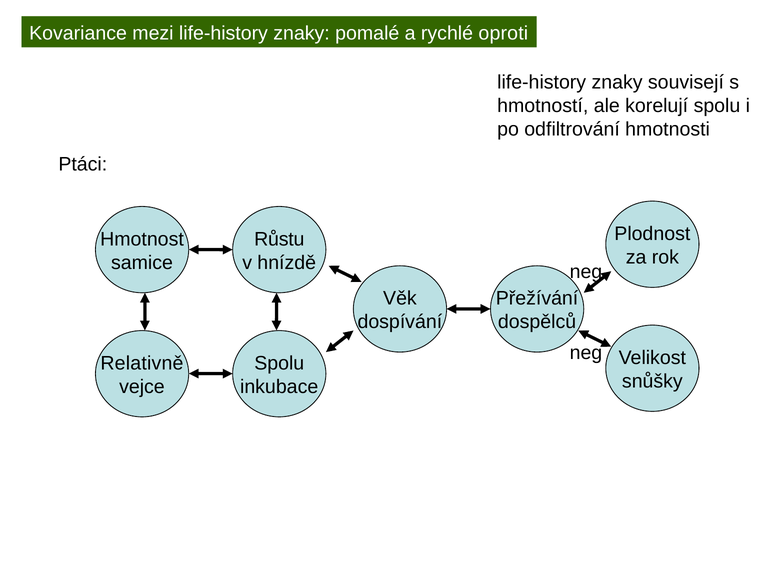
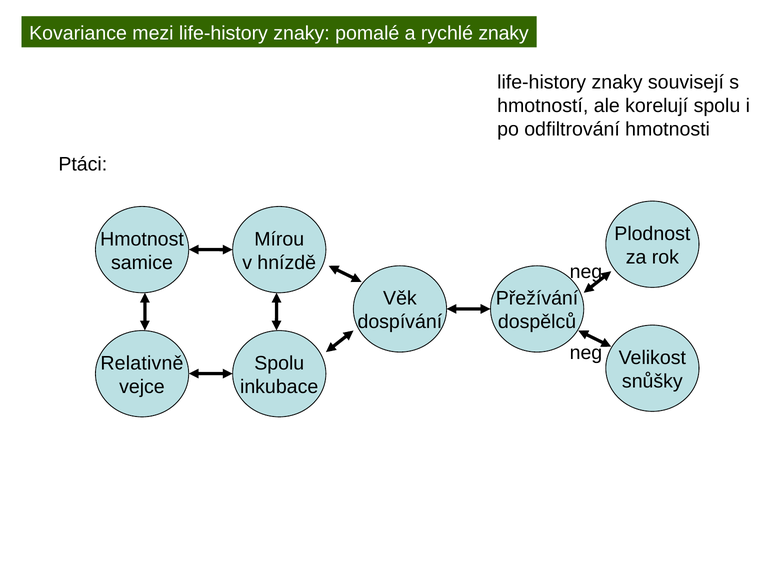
rychlé oproti: oproti -> znaky (504, 33)
Růstu: Růstu -> Mírou (279, 239)
